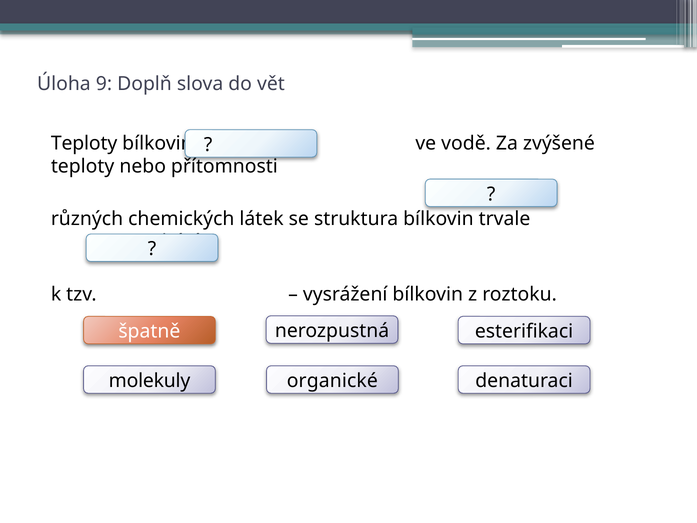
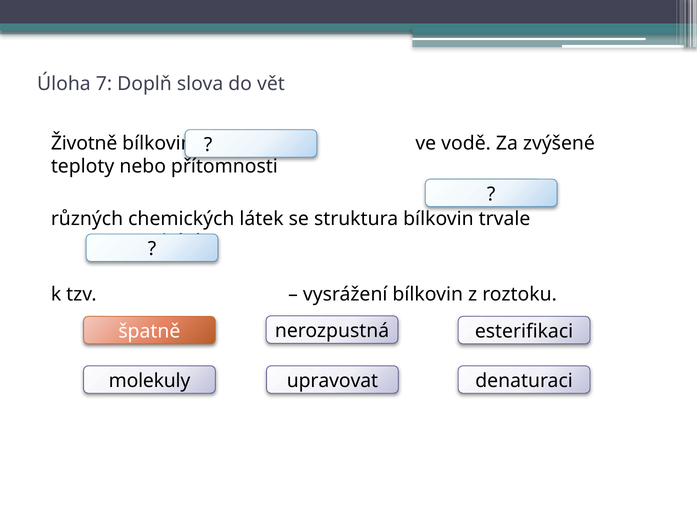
9: 9 -> 7 (104, 84)
Teploty: Teploty -> Životně (84, 143)
organické: organické -> upravovat (332, 381)
